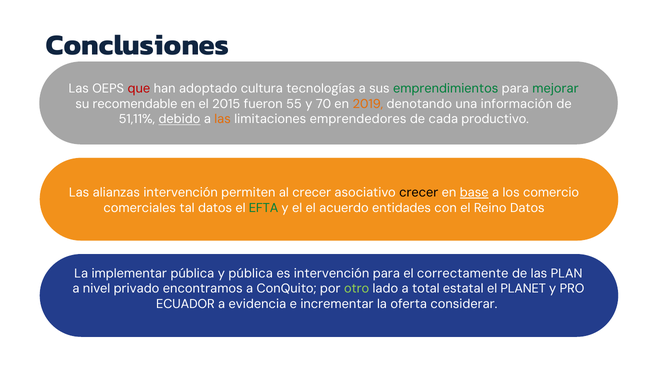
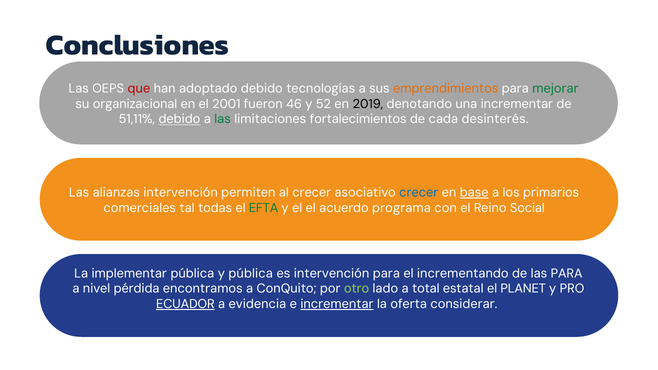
adoptado cultura: cultura -> debido (262, 89)
emprendimientos colour: green -> orange (446, 89)
recomendable: recomendable -> organizacional (135, 104)
2015: 2015 -> 2001 (226, 104)
55: 55 -> 46 (294, 104)
70: 70 -> 52 (323, 104)
2019 colour: orange -> black (368, 104)
una información: información -> incrementar (517, 104)
las colour: orange -> green (223, 119)
emprendedores: emprendedores -> fortalecimientos (358, 119)
productivo: productivo -> desinterés (495, 119)
crecer colour: black -> blue (419, 193)
comercio: comercio -> primarios (551, 193)
tal datos: datos -> todas (215, 208)
entidades: entidades -> programa (401, 208)
Reino Datos: Datos -> Social (527, 208)
correctamente: correctamente -> incrementando (463, 273)
las PLAN: PLAN -> PARA (567, 273)
privado: privado -> pérdida (137, 289)
ECUADOR underline: none -> present (185, 304)
incrementar underline: none -> present (337, 304)
